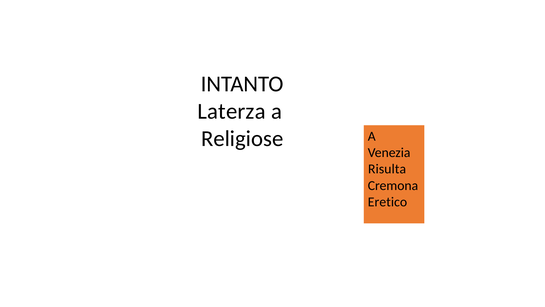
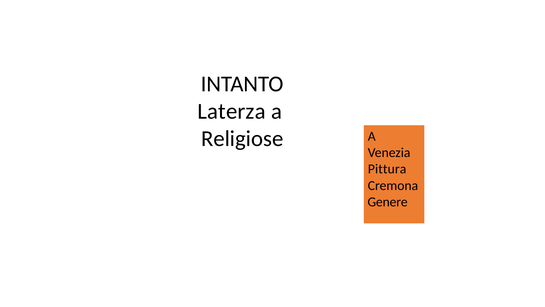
Risulta: Risulta -> Pittura (387, 169)
Eretico: Eretico -> Genere (388, 202)
